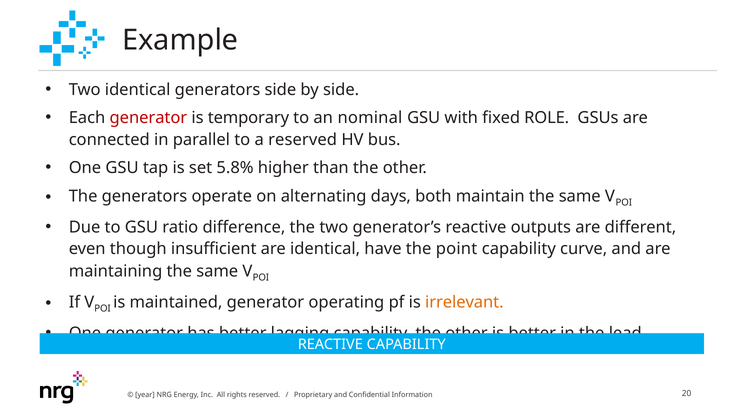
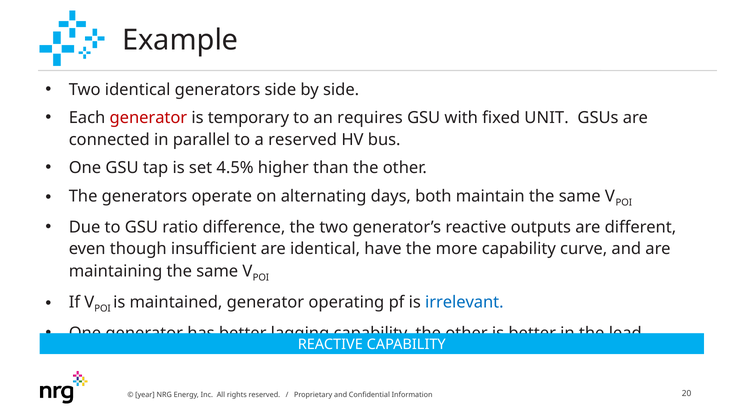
nominal: nominal -> requires (370, 118)
ROLE: ROLE -> UNIT (547, 118)
5.8%: 5.8% -> 4.5% (235, 168)
point: point -> more (457, 249)
irrelevant colour: orange -> blue (464, 302)
